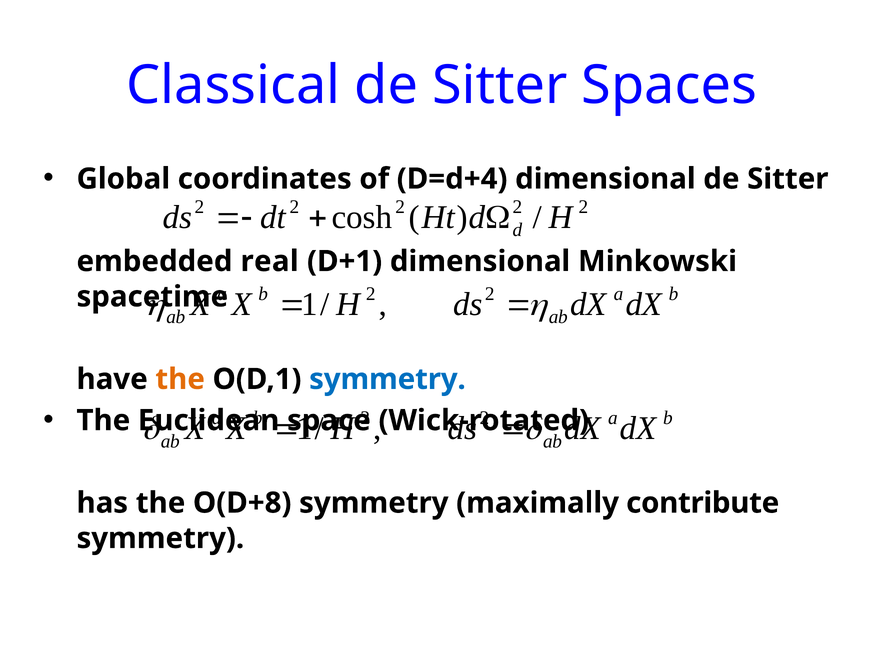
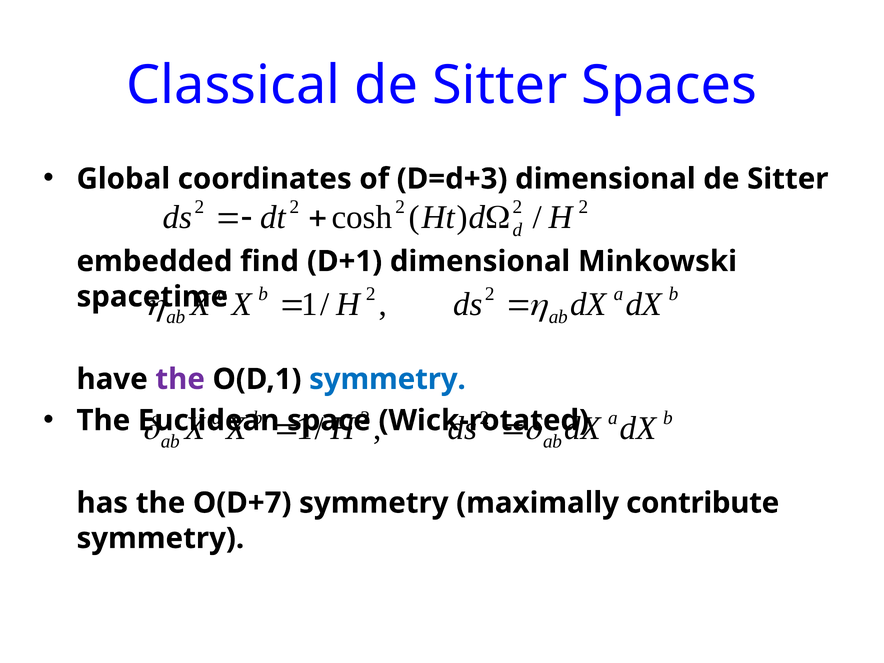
D=d+4: D=d+4 -> D=d+3 (452, 179)
real: real -> find (270, 261)
the colour: orange -> purple (180, 379)
O(D+8: O(D+8 -> O(D+7 (242, 503)
